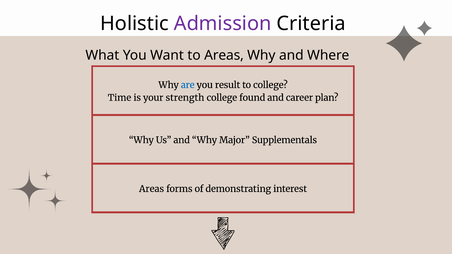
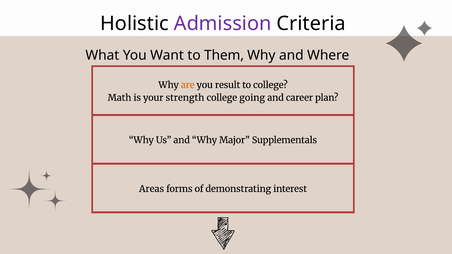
to Areas: Areas -> Them (224, 55)
are colour: blue -> orange (188, 85)
Time: Time -> Math (120, 98)
found: found -> going (252, 98)
